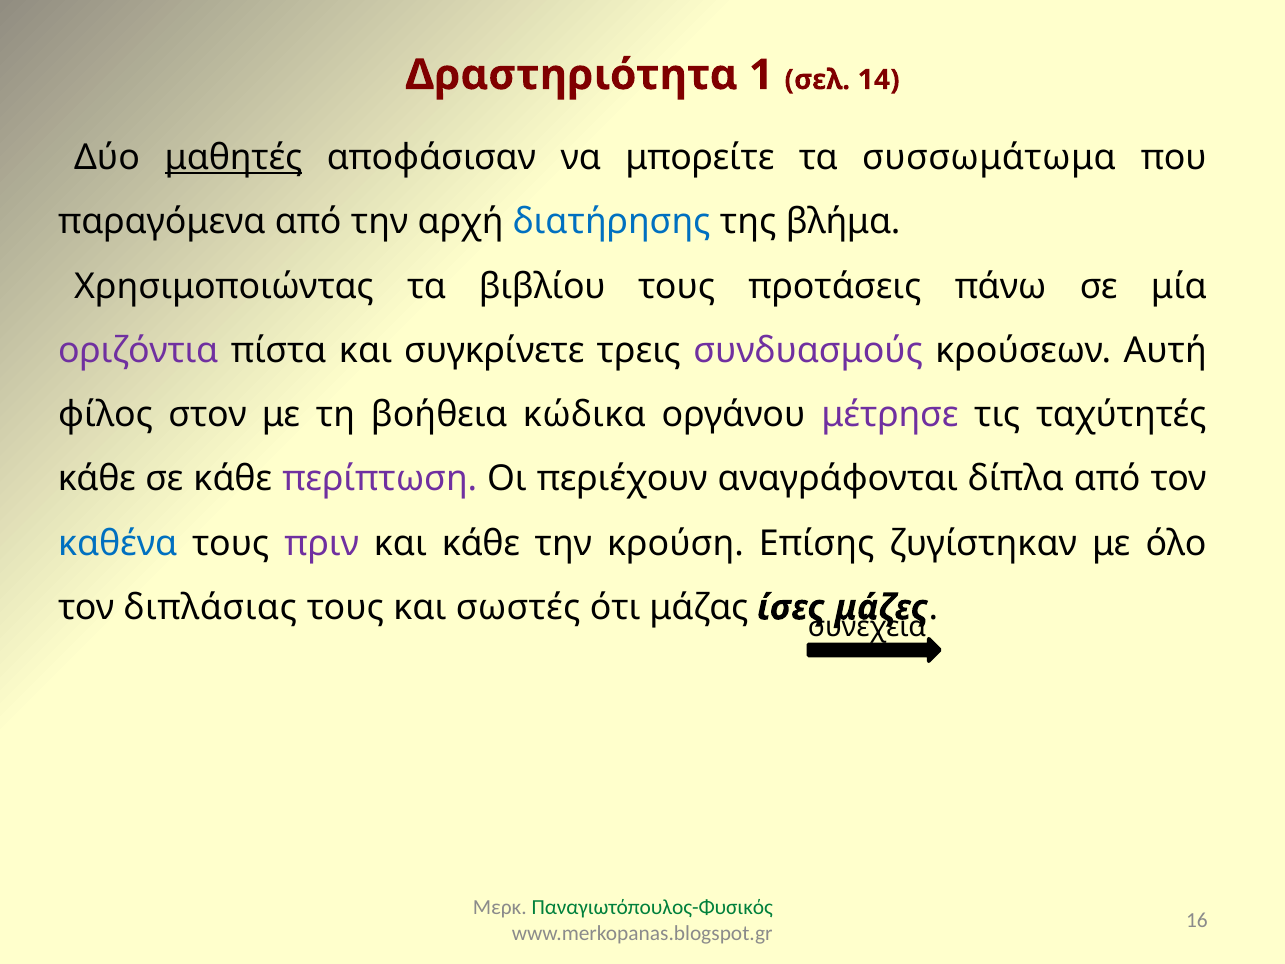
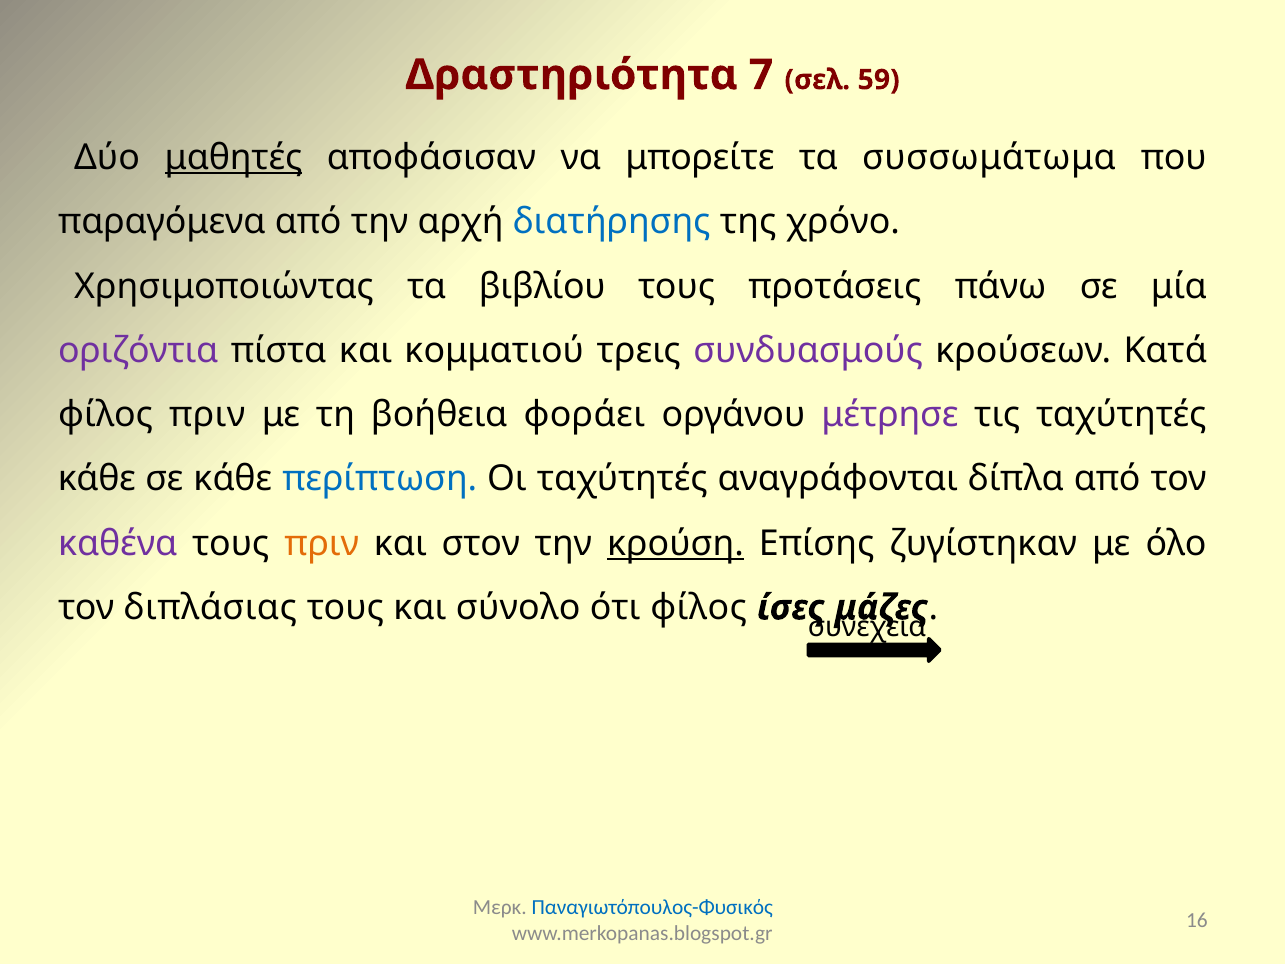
1: 1 -> 7 (761, 75)
14: 14 -> 59 (879, 80)
βλήμα: βλήμα -> χρόνο (843, 222)
συγκρίνετε: συγκρίνετε -> κομματιού (494, 351)
Αυτή: Αυτή -> Κατά (1165, 351)
φίλος στον: στον -> πριν (207, 415)
κώδικα: κώδικα -> φοράει (584, 415)
περίπτωση colour: purple -> blue (380, 479)
Οι περιέχουν: περιέχουν -> ταχύτητές (622, 479)
καθένα colour: blue -> purple (118, 543)
πριν colour: purple -> orange (322, 543)
και κάθε: κάθε -> στον (481, 543)
κρούση underline: none -> present (676, 543)
σωστές: σωστές -> σύνολο (518, 608)
ότι μάζας: μάζας -> φίλος (699, 608)
Παναγιωτόπουλος-Φυσικός colour: green -> blue (652, 908)
